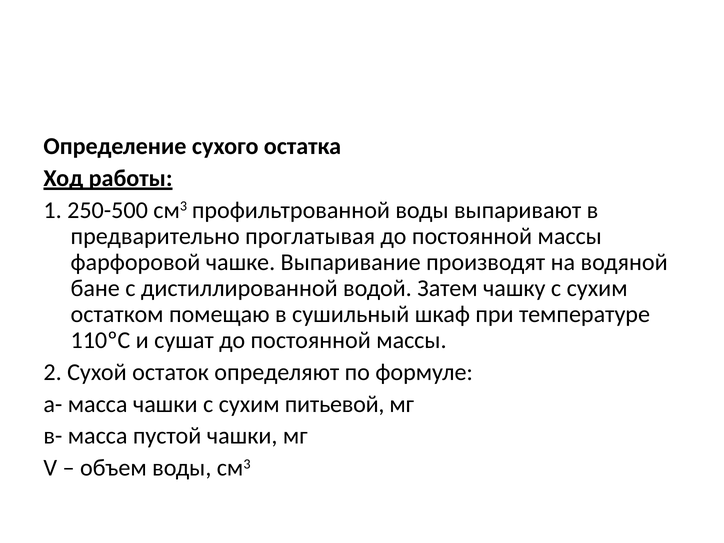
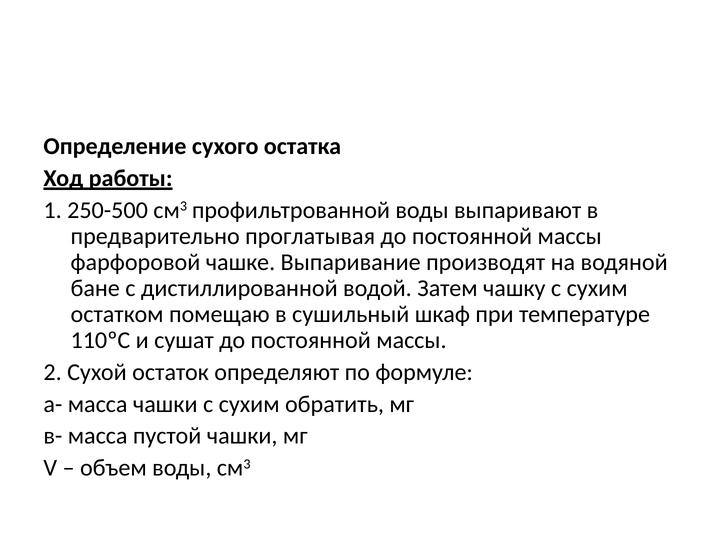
питьевой: питьевой -> обратить (334, 404)
